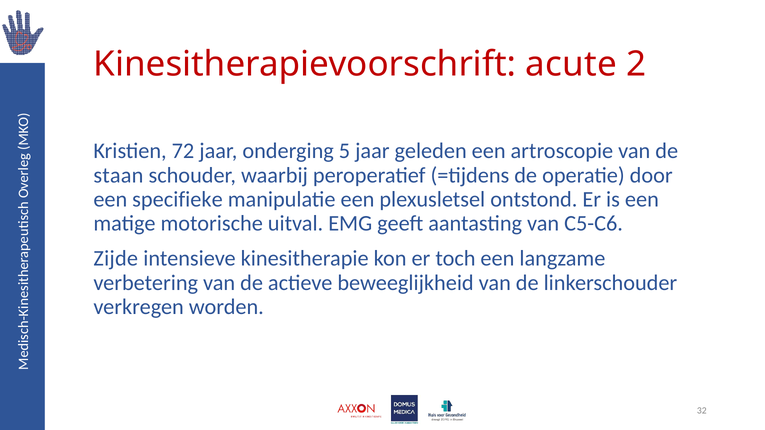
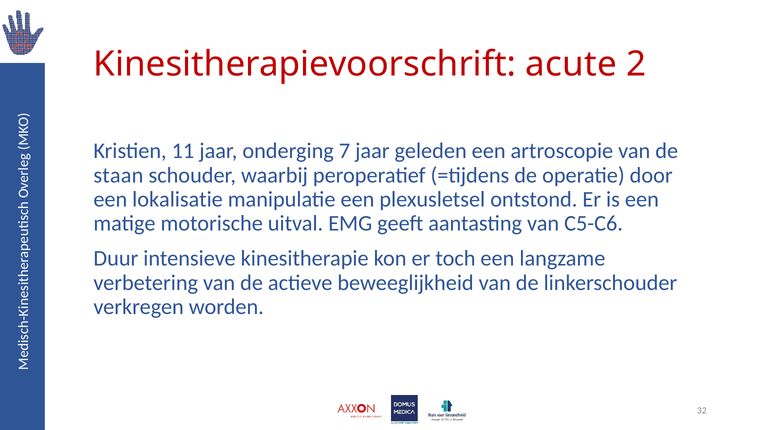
72: 72 -> 11 (183, 151)
5: 5 -> 7 (345, 151)
specifieke: specifieke -> lokalisatie (178, 199)
Zijde: Zijde -> Duur (116, 259)
